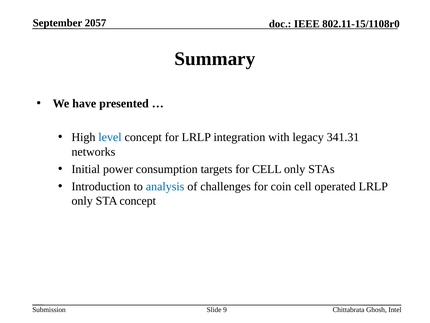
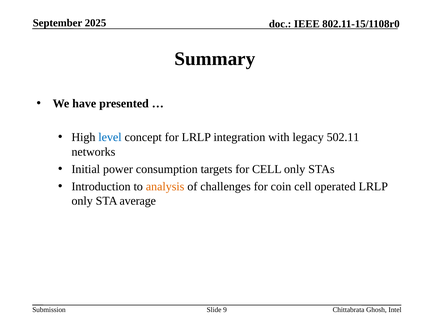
2057: 2057 -> 2025 (95, 23)
341.31: 341.31 -> 502.11 (343, 137)
analysis colour: blue -> orange (165, 186)
STA concept: concept -> average (138, 200)
